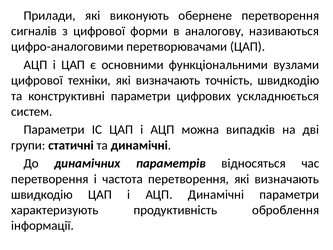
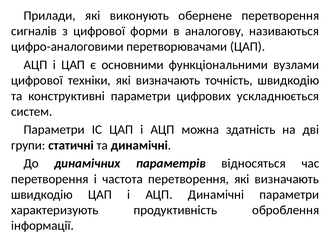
випадків: випадків -> здатність (251, 130)
